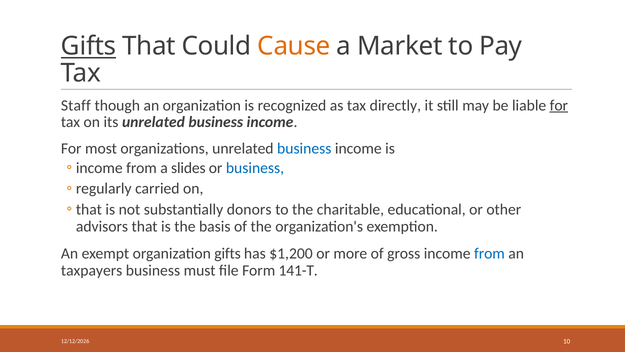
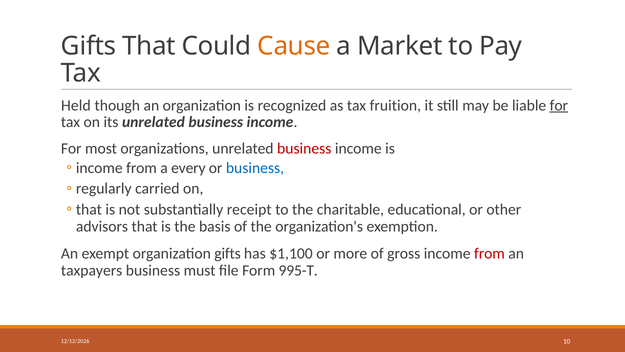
Gifts underline: present -> none (89, 46)
Staff: Staff -> Held (76, 105)
directly: directly -> fruition (395, 105)
business colour: blue -> red (304, 148)
slides: slides -> every (188, 168)
donors: donors -> receipt (249, 209)
$1,200: $1,200 -> $1,100 (291, 253)
from colour: blue -> red (489, 253)
141-T: 141-T -> 995-T (298, 270)
